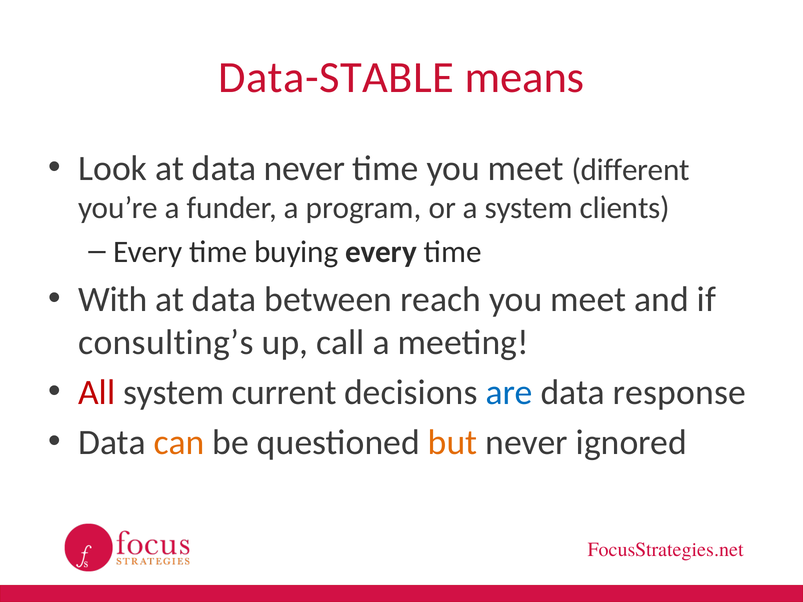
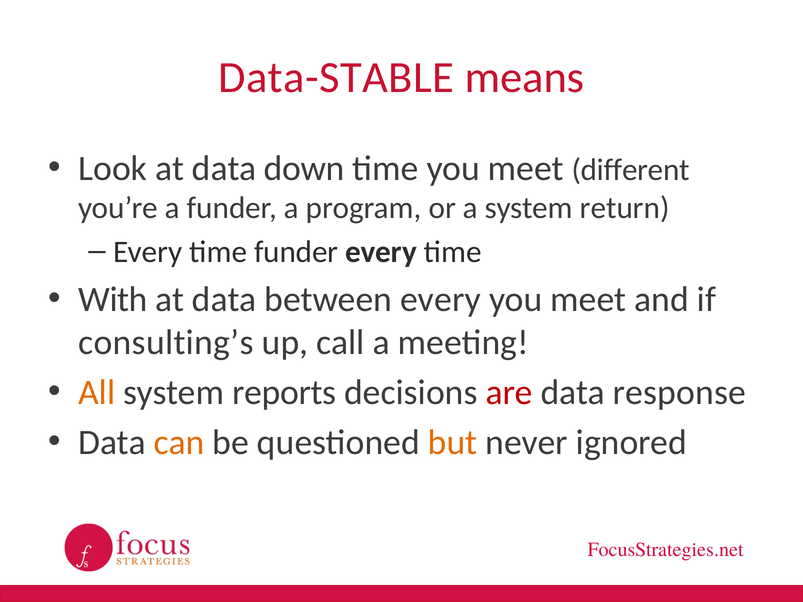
data never: never -> down (304, 168)
clients: clients -> return (625, 208)
time buying: buying -> funder (296, 252)
between reach: reach -> every (440, 300)
All colour: red -> orange (97, 392)
current: current -> reports (284, 392)
are colour: blue -> red (509, 392)
